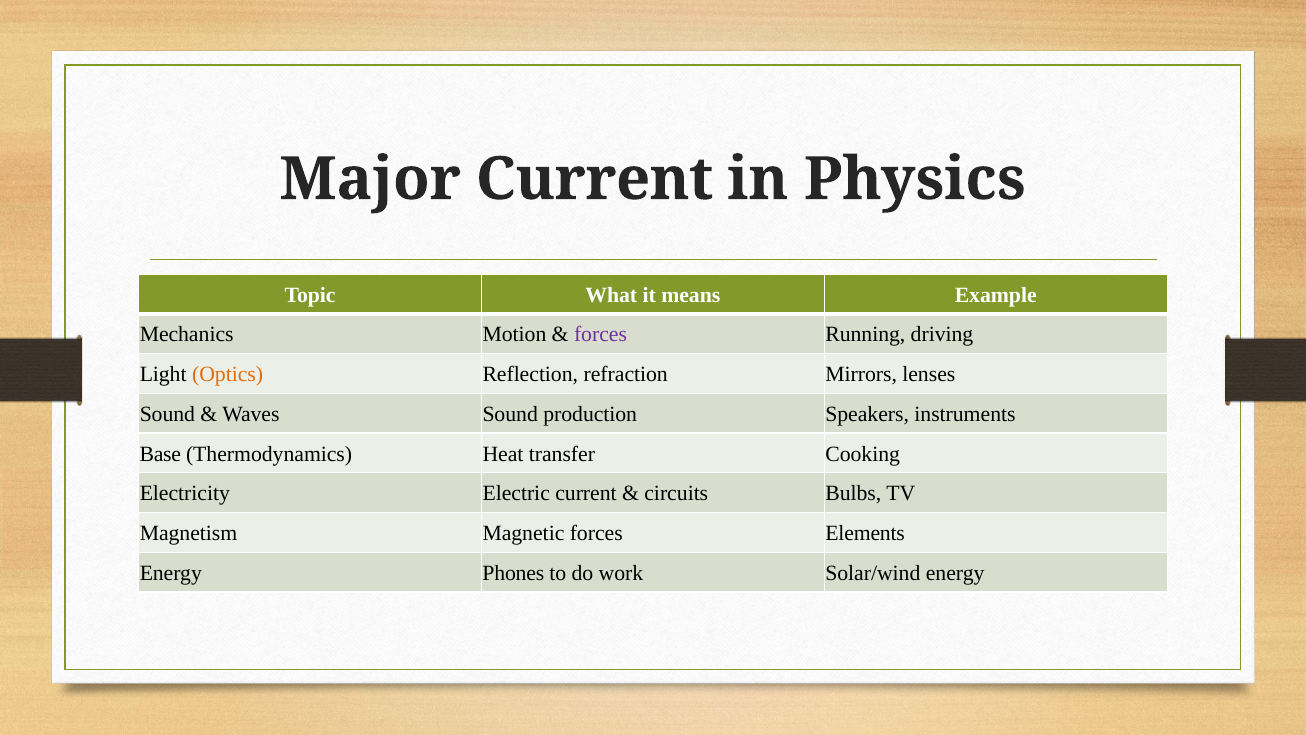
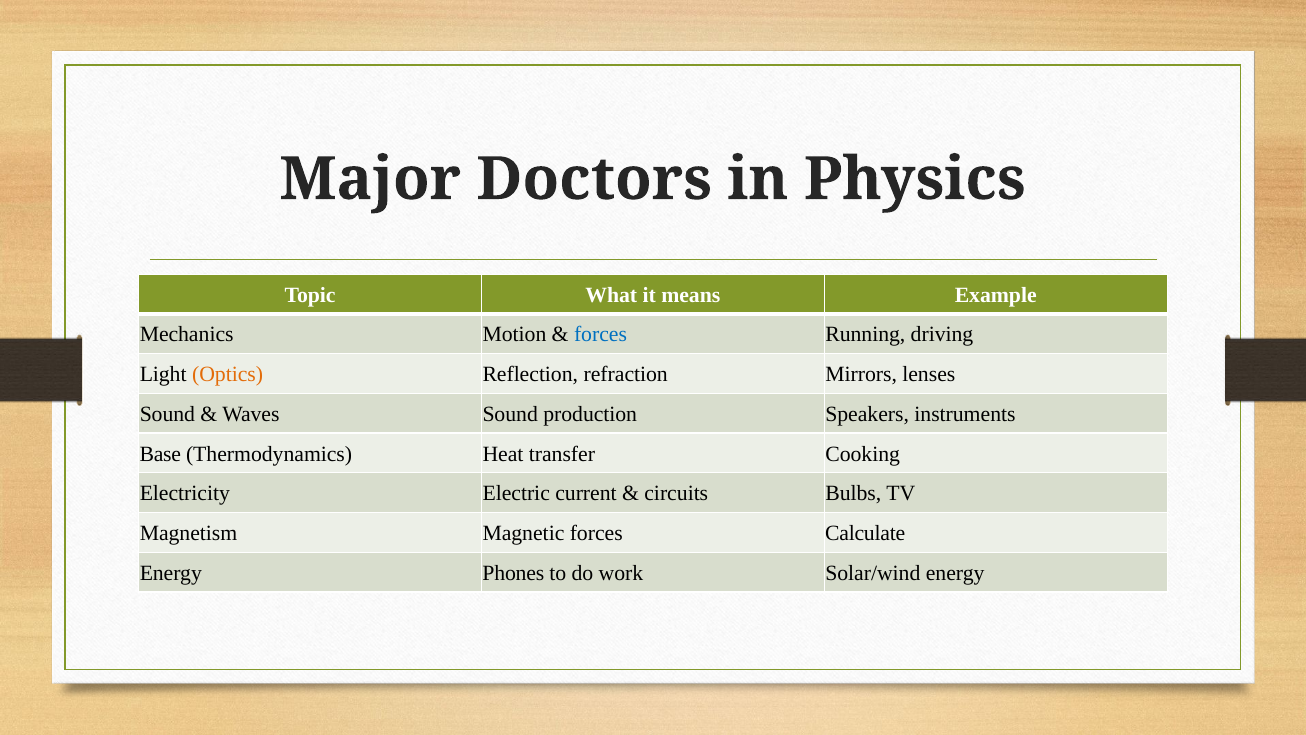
Major Current: Current -> Doctors (594, 179)
forces colour: purple -> blue (601, 335)
Elements: Elements -> Calculate (865, 533)
